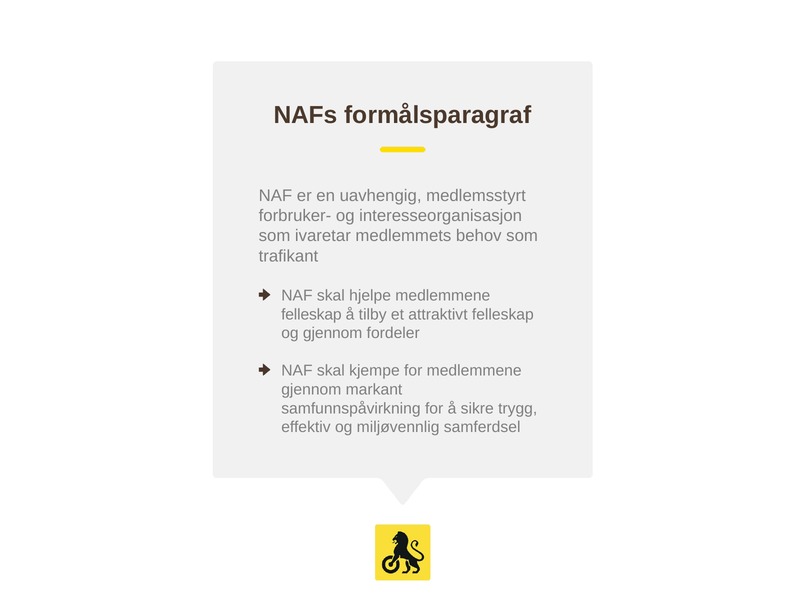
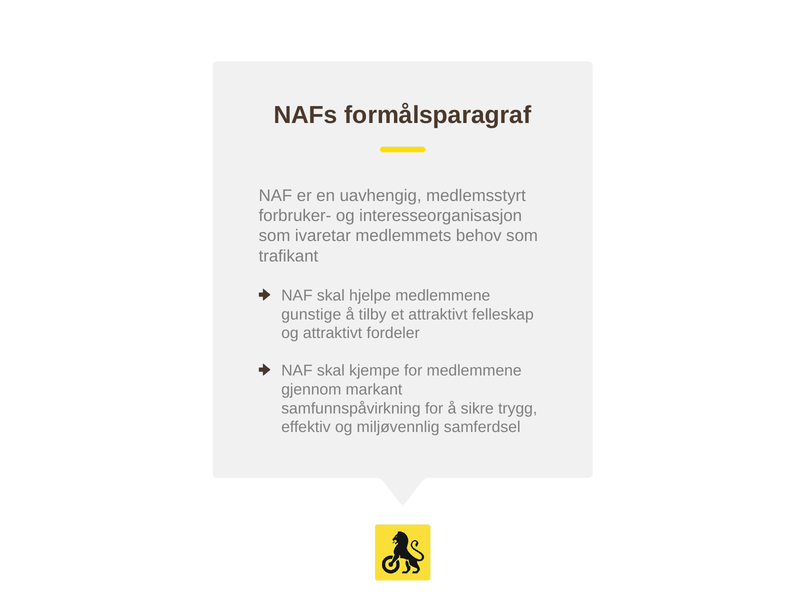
felleskap: felleskap -> gunstige (311, 314)
og gjennom: gjennom -> attraktivt (333, 333)
